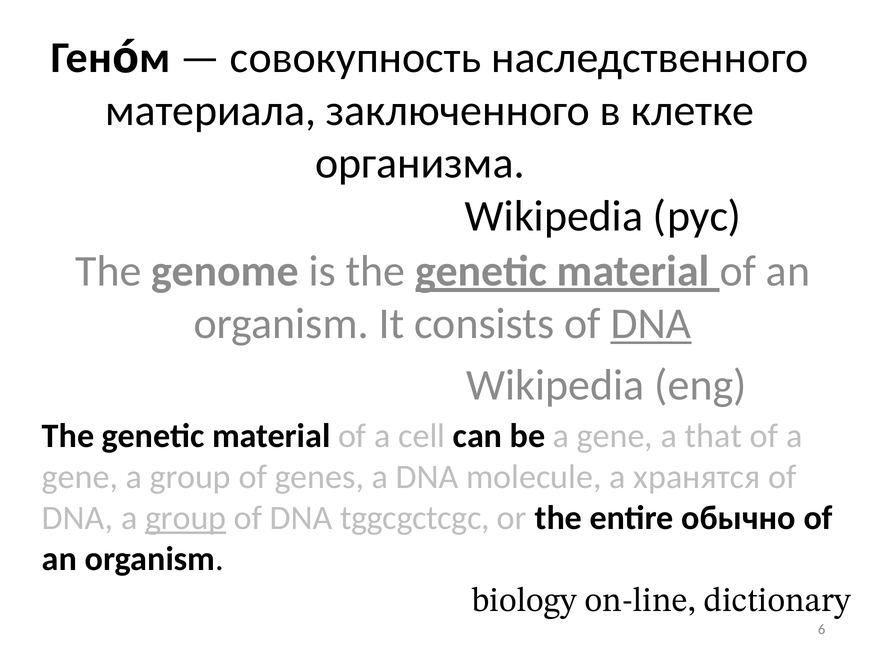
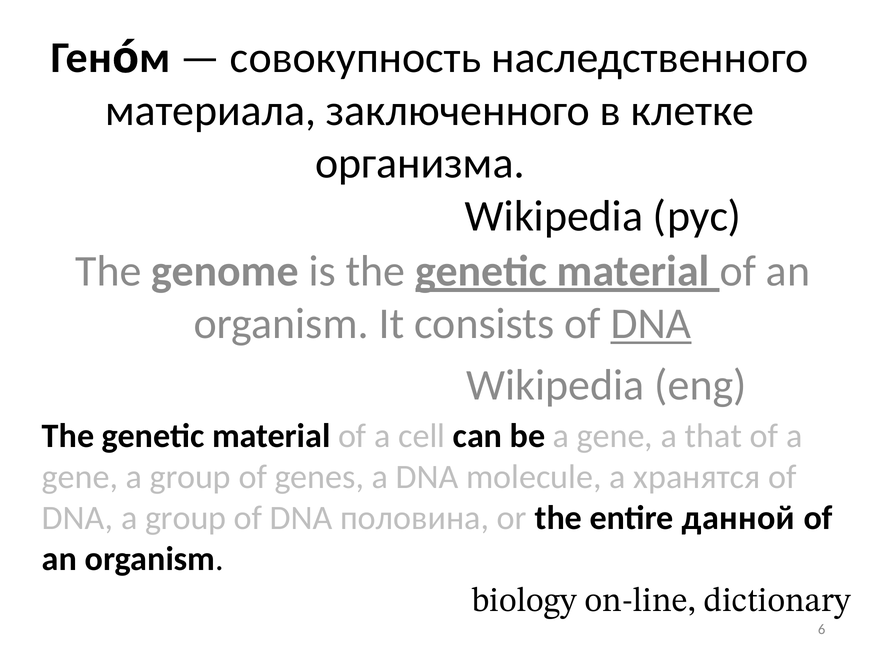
group underline: present -> none (186, 518)
tggcgctcgc: tggcgctcgc -> половина (415, 518)
обычно: обычно -> данной (738, 518)
